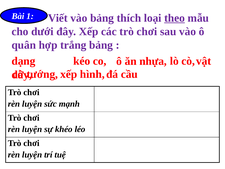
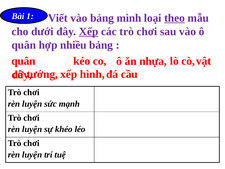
thích: thích -> mình (129, 18)
Xếp underline: none -> present (89, 32)
trắng: trắng -> nhiều (73, 45)
dạng: dạng -> quân (24, 61)
